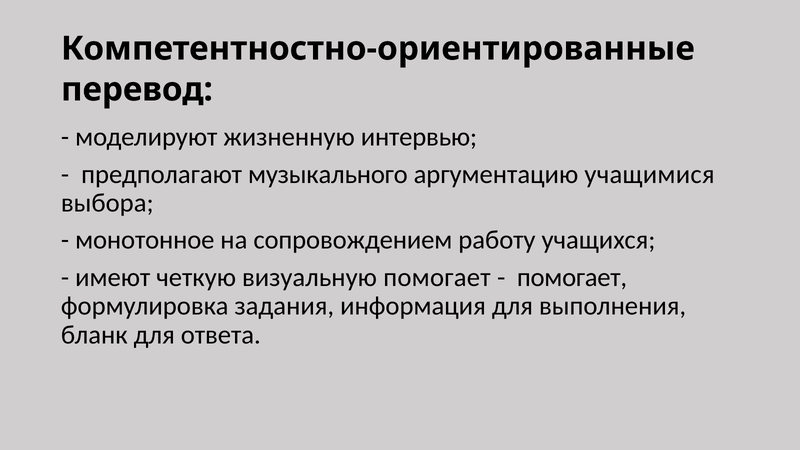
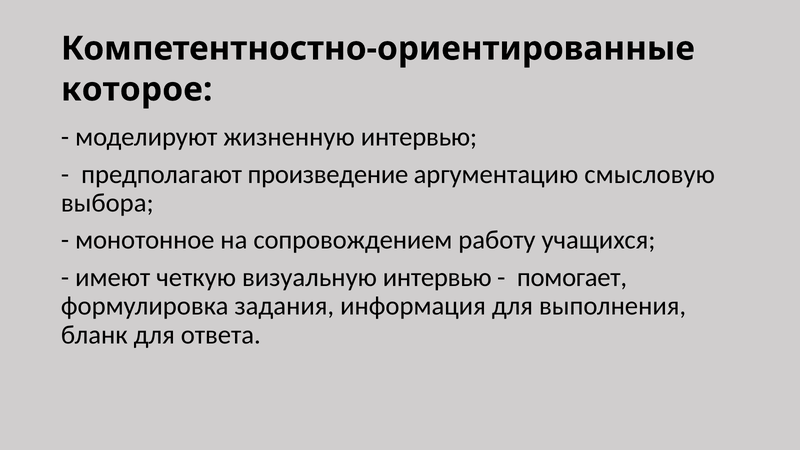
перевод: перевод -> которое (137, 89)
музыкального: музыкального -> произведение (328, 174)
учащимися: учащимися -> смысловую (650, 174)
визуальную помогает: помогает -> интервью (437, 277)
